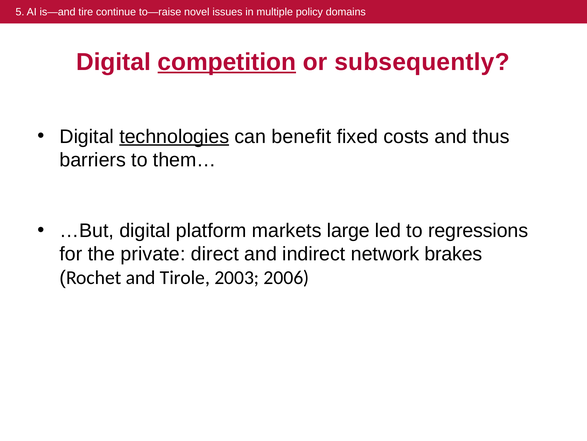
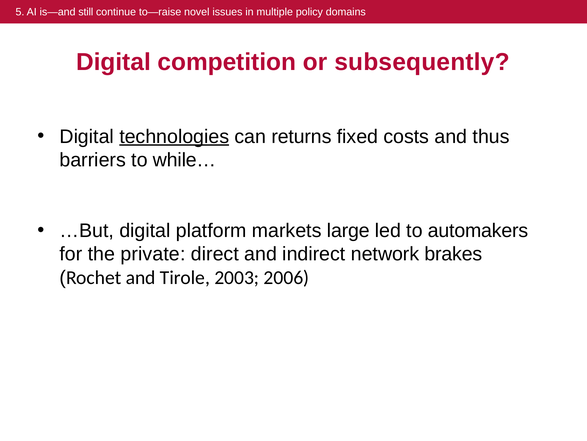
tire: tire -> still (86, 12)
competition underline: present -> none (227, 62)
benefit: benefit -> returns (301, 136)
them…: them… -> while… (185, 160)
regressions: regressions -> automakers (478, 230)
